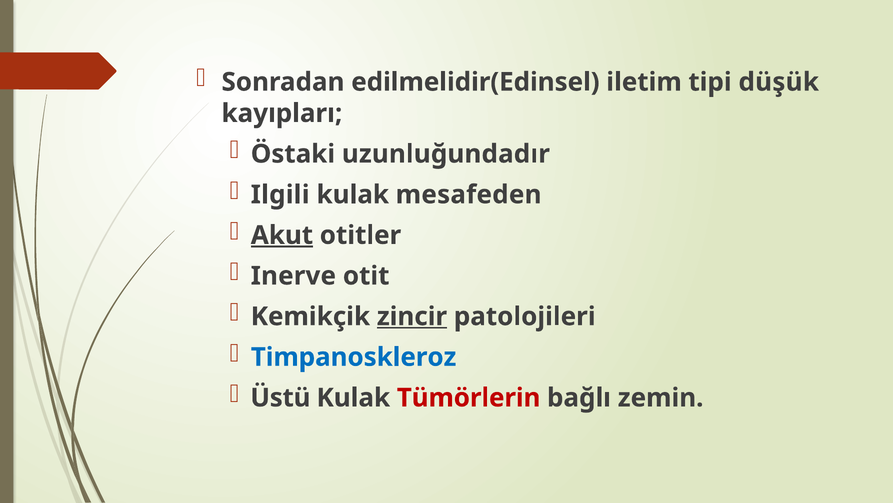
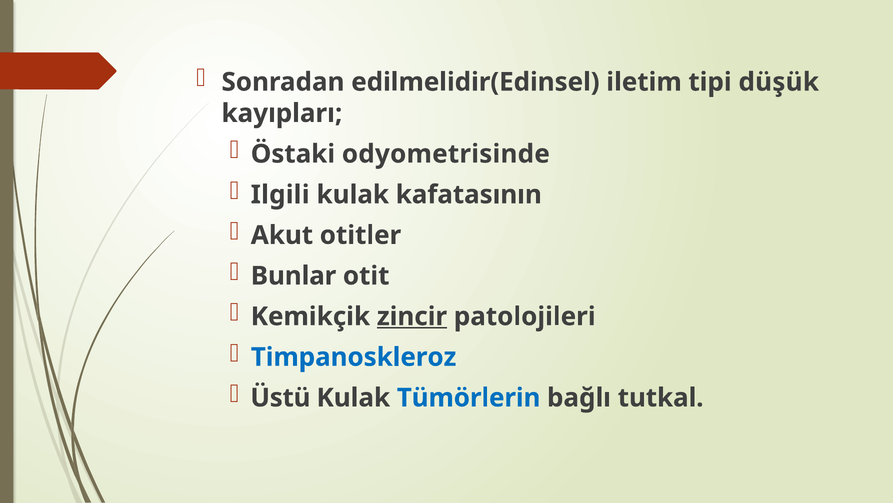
uzunluğundadır: uzunluğundadır -> odyometrisinde (446, 154)
mesafeden: mesafeden -> kafatasının (469, 194)
Akut underline: present -> none (282, 235)
Inerve: Inerve -> Bunlar (294, 276)
Tümörlerin colour: red -> blue (469, 397)
zemin: zemin -> tutkal (661, 397)
